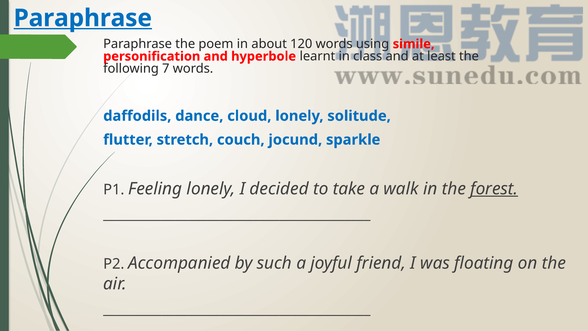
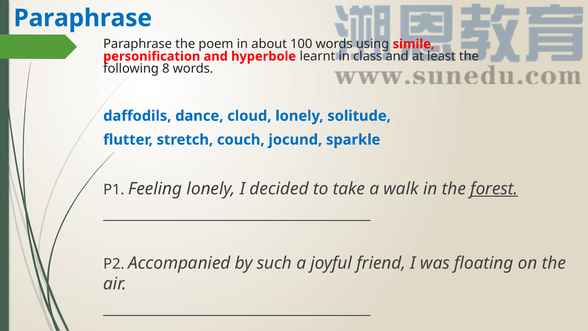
Paraphrase underline: present -> none (83, 18)
120: 120 -> 100 (301, 44)
7: 7 -> 8 (166, 69)
